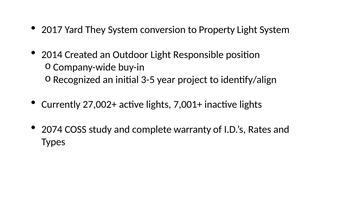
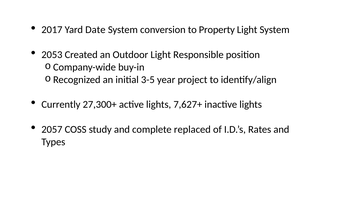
They: They -> Date (95, 30)
2014: 2014 -> 2053 (52, 55)
27,002+: 27,002+ -> 27,300+ (100, 104)
7,001+: 7,001+ -> 7,627+ (188, 104)
2074: 2074 -> 2057 (52, 129)
warranty: warranty -> replaced (192, 129)
